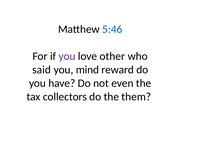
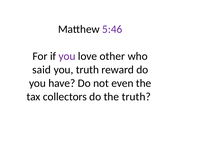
5:46 colour: blue -> purple (112, 29)
you mind: mind -> truth (87, 70)
the them: them -> truth (136, 97)
